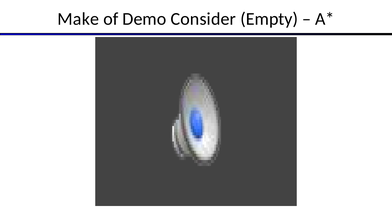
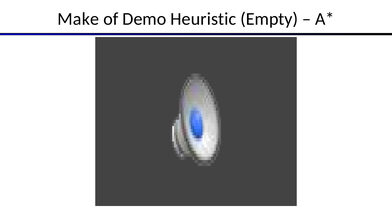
Consider: Consider -> Heuristic (203, 19)
